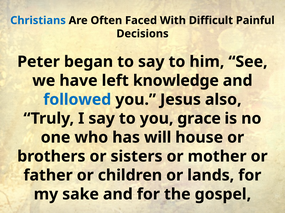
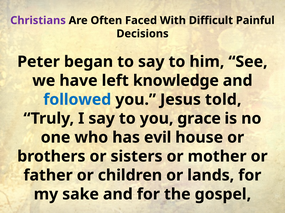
Christians colour: blue -> purple (38, 20)
also: also -> told (223, 100)
will: will -> evil (158, 138)
